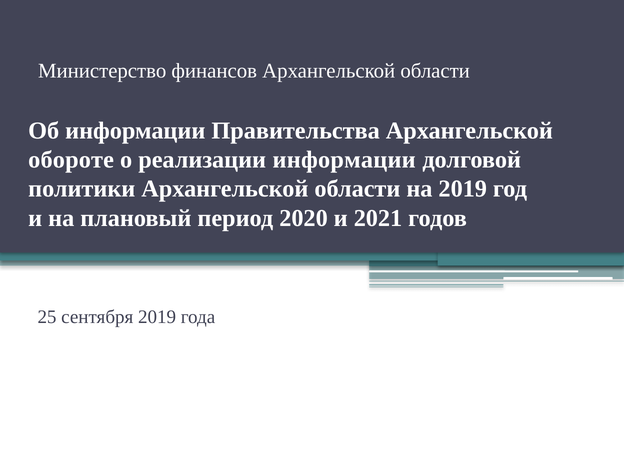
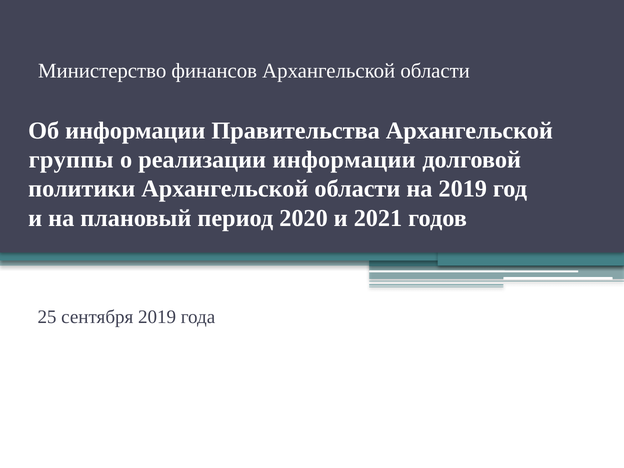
обороте: обороте -> группы (71, 160)
